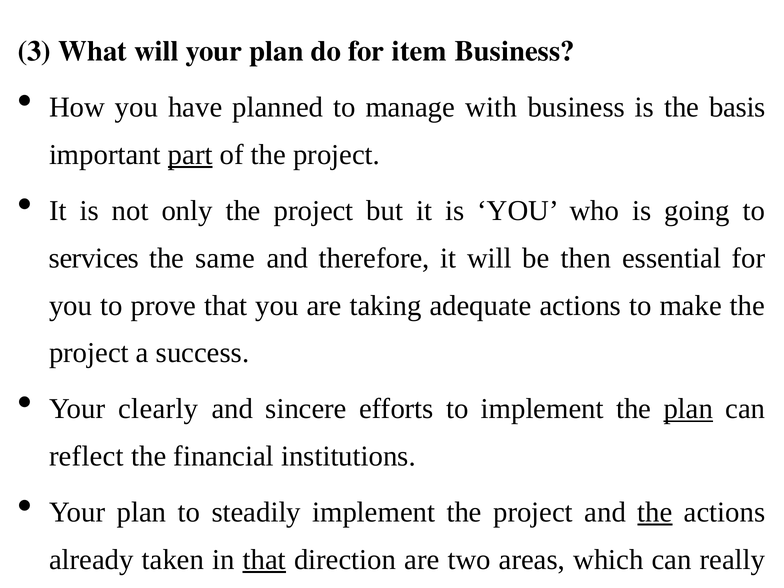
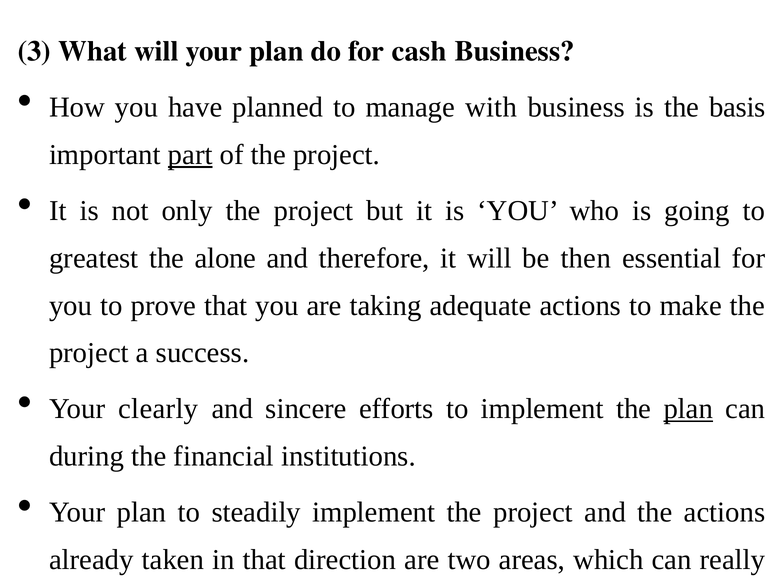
for item: item -> cash (419, 51)
services: services -> greatest (94, 258)
same: same -> alone (226, 258)
reflect: reflect -> during (87, 456)
the underline: present -> none (655, 512)
that underline: present -> none (264, 560)
